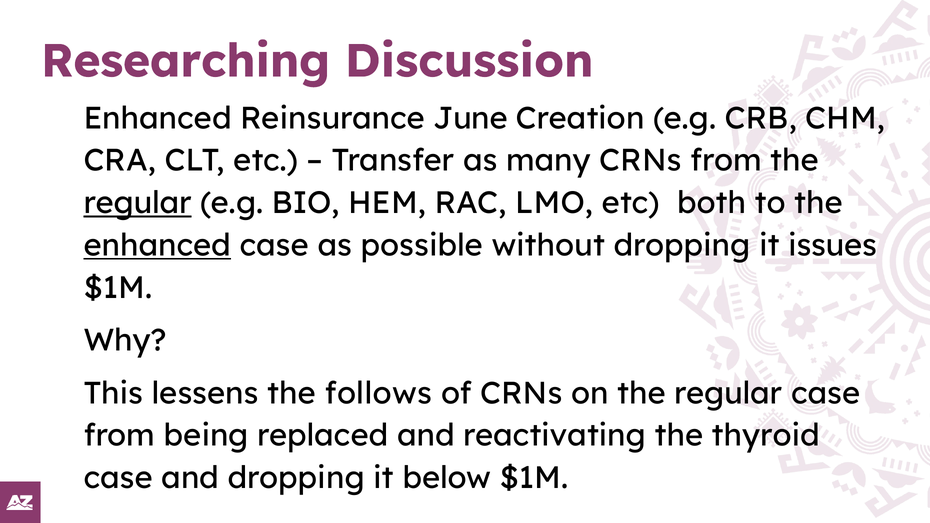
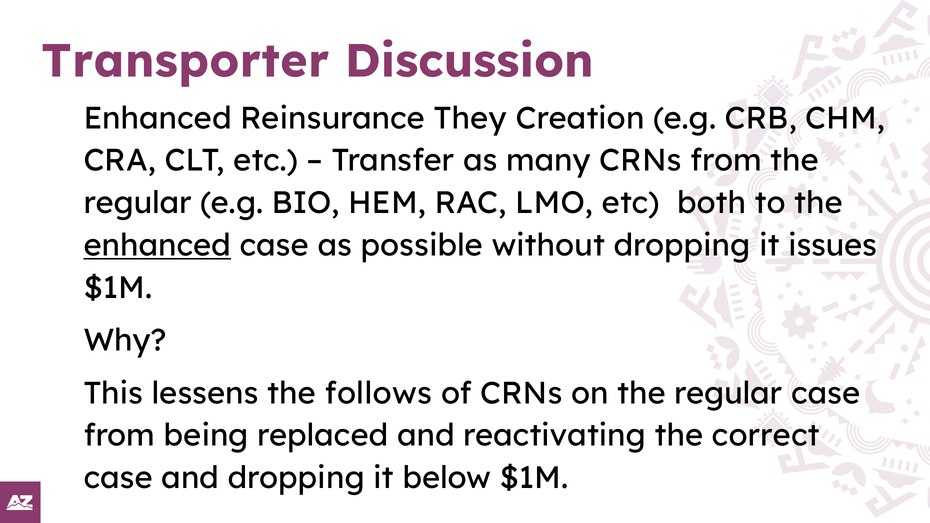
Researching: Researching -> Transporter (185, 61)
June: June -> They (470, 118)
regular underline: present -> none (138, 203)
thyroid: thyroid -> correct (766, 436)
